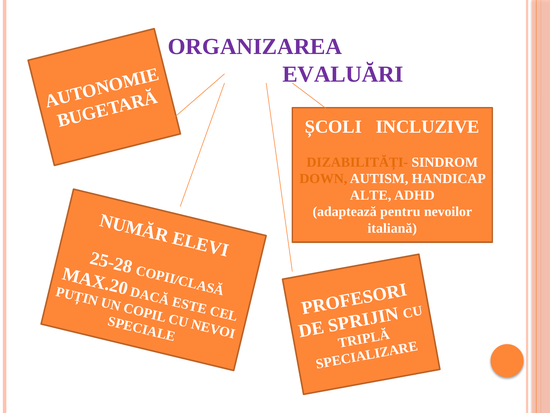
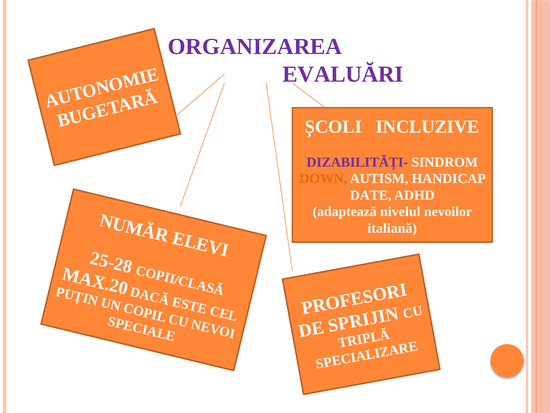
DIZABILITĂȚI- colour: orange -> purple (357, 162)
ALTE: ALTE -> DATE (371, 195)
pentru: pentru -> nivelul (400, 211)
